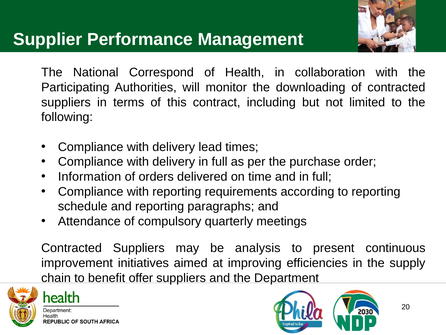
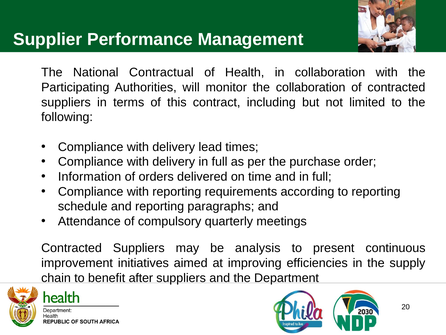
Correspond: Correspond -> Contractual (161, 72)
the downloading: downloading -> collaboration (311, 87)
offer: offer -> after (141, 278)
